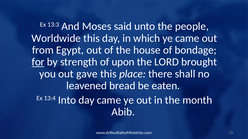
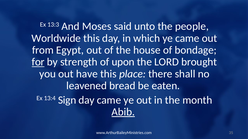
gave: gave -> have (87, 74)
Into: Into -> Sign (67, 100)
Abib underline: none -> present (123, 112)
